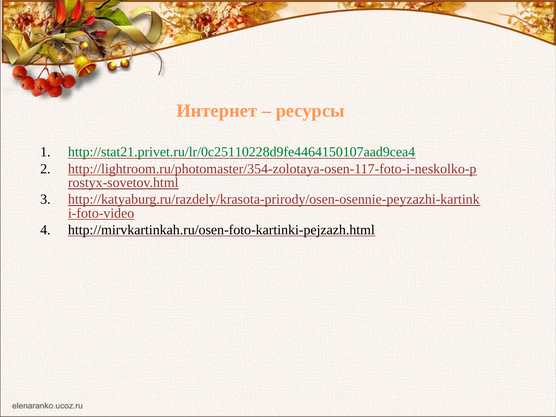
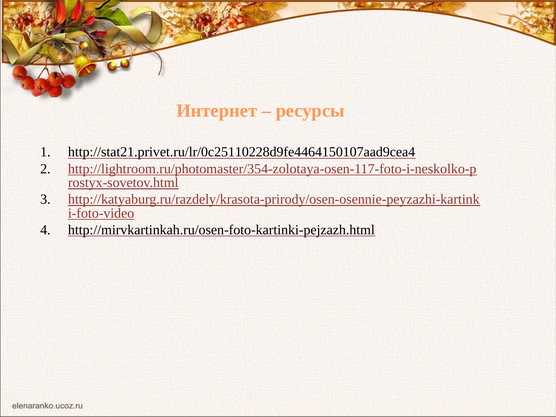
http://stat21.privet.ru/lr/0c25110228d9fe4464150107aad9cea4 colour: green -> black (242, 152)
